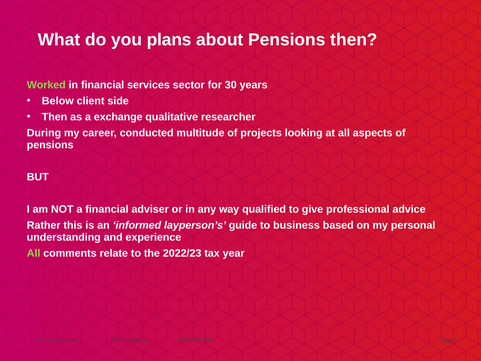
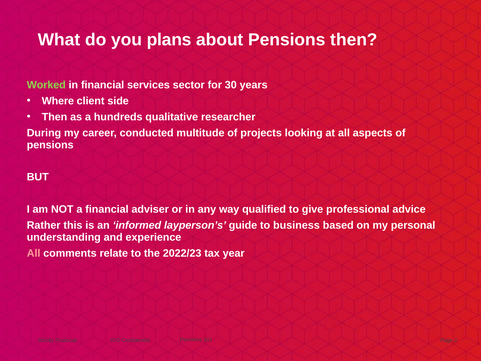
Below: Below -> Where (58, 101)
exchange: exchange -> hundreds (118, 117)
All colour: light green -> pink (34, 253)
